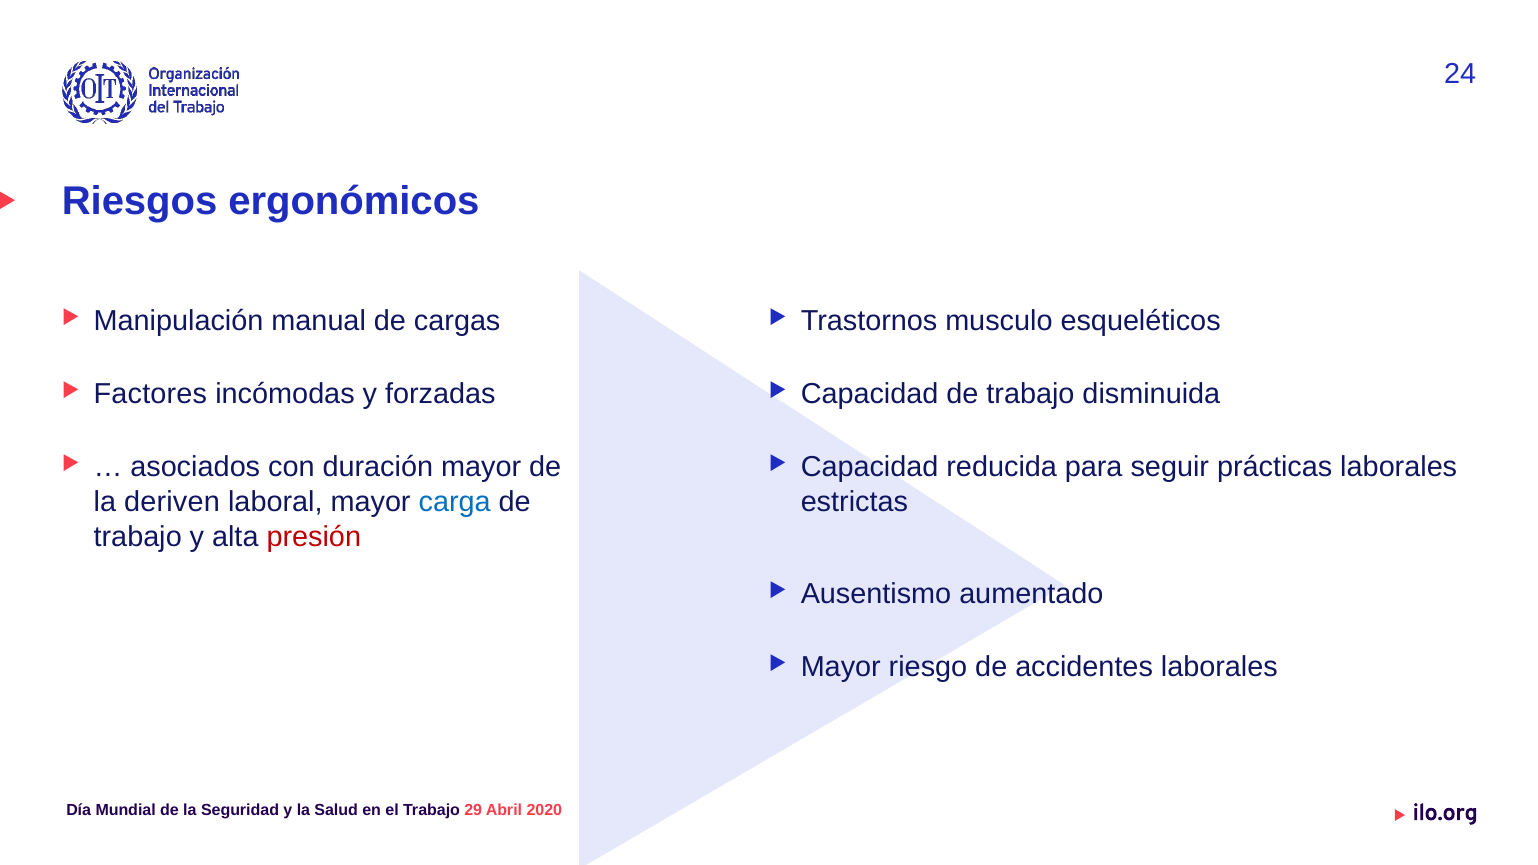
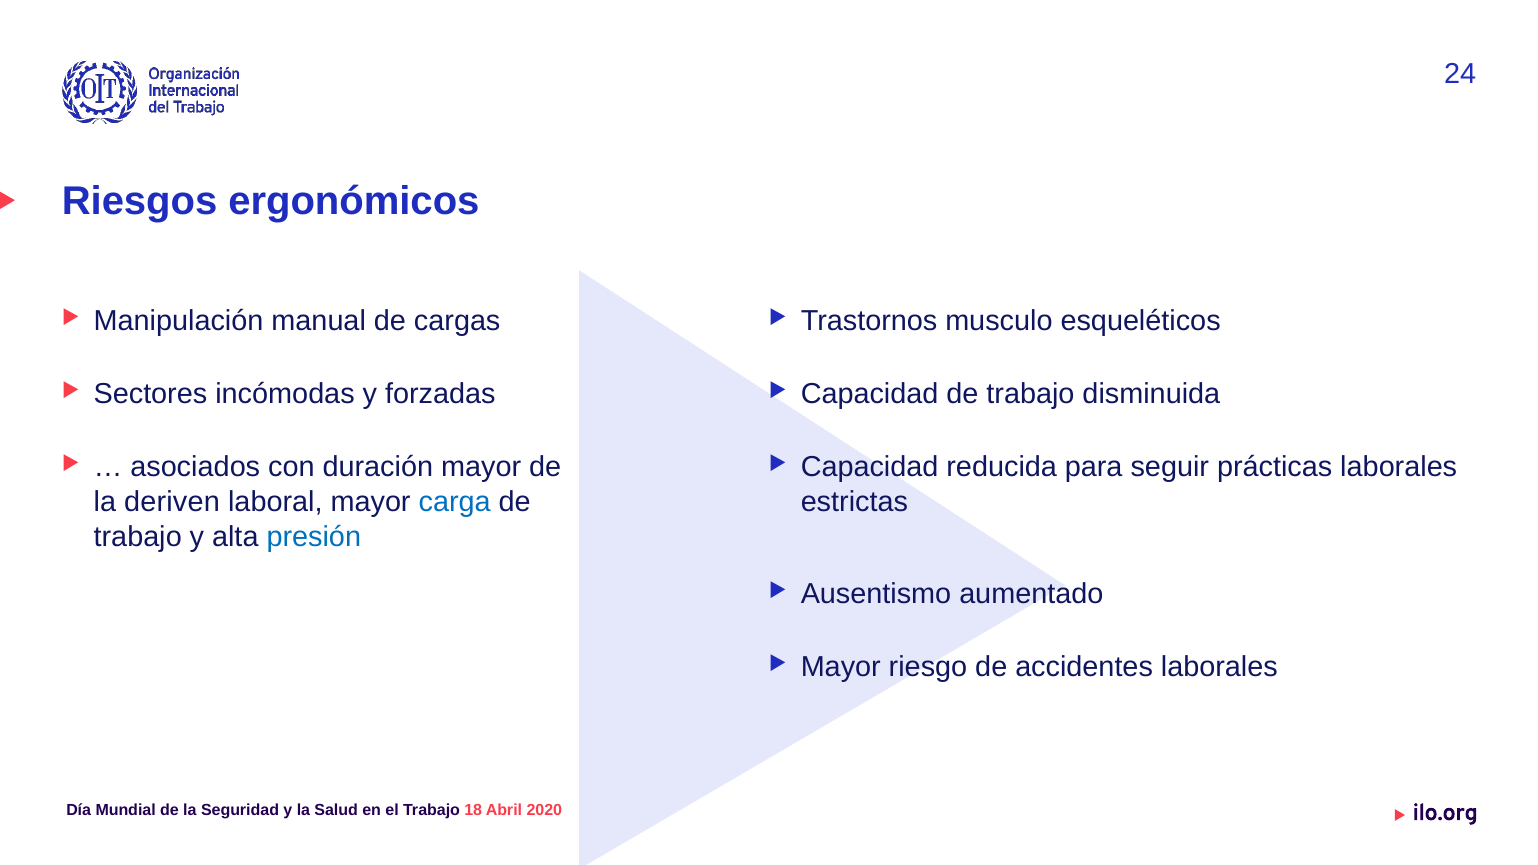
Factores: Factores -> Sectores (150, 394)
presión colour: red -> blue (314, 537)
29: 29 -> 18 (473, 810)
